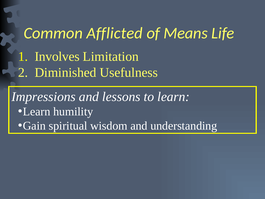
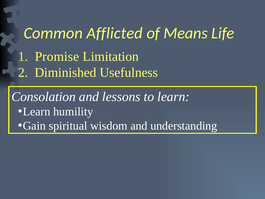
Involves: Involves -> Promise (57, 57)
Impressions: Impressions -> Consolation (44, 97)
